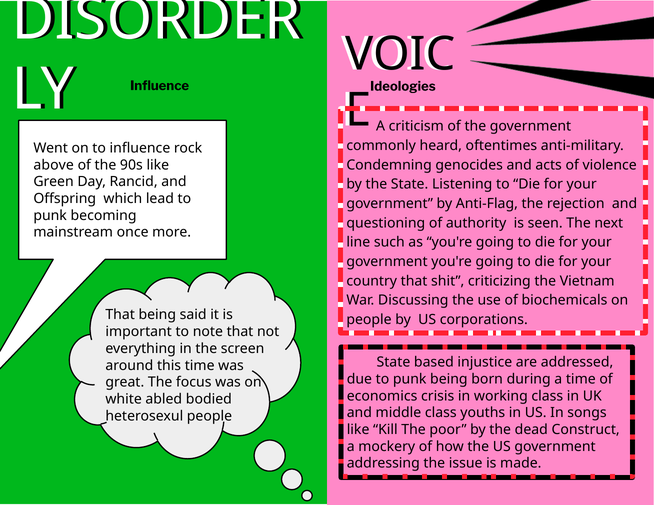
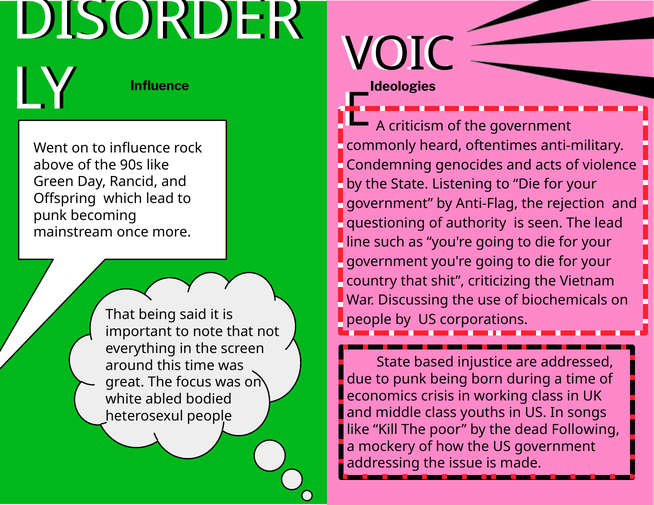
The next: next -> lead (609, 223)
Construct: Construct -> Following (586, 430)
